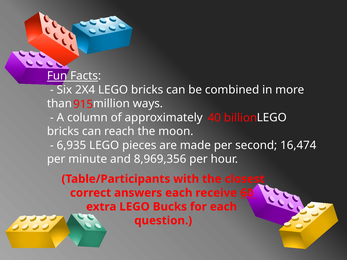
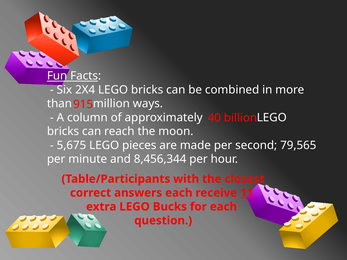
6,935: 6,935 -> 5,675 (71, 145)
16,474: 16,474 -> 79,565 (298, 145)
8,969,356: 8,969,356 -> 8,456,344 (160, 159)
60: 60 -> 11 (247, 193)
